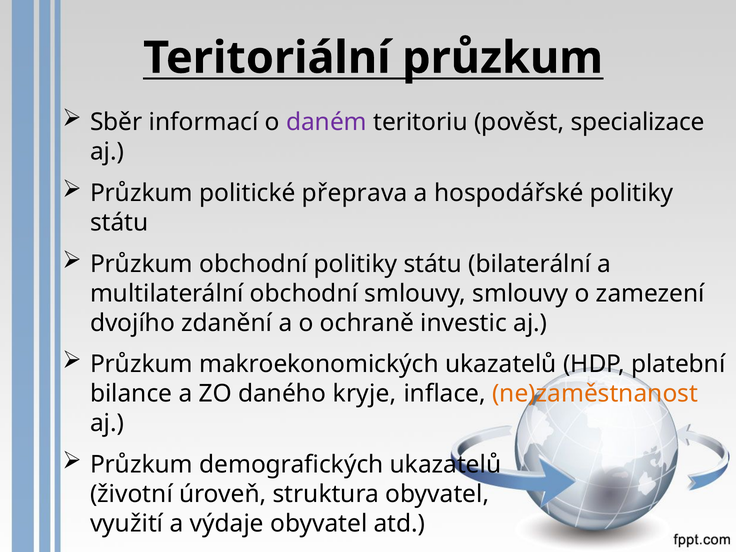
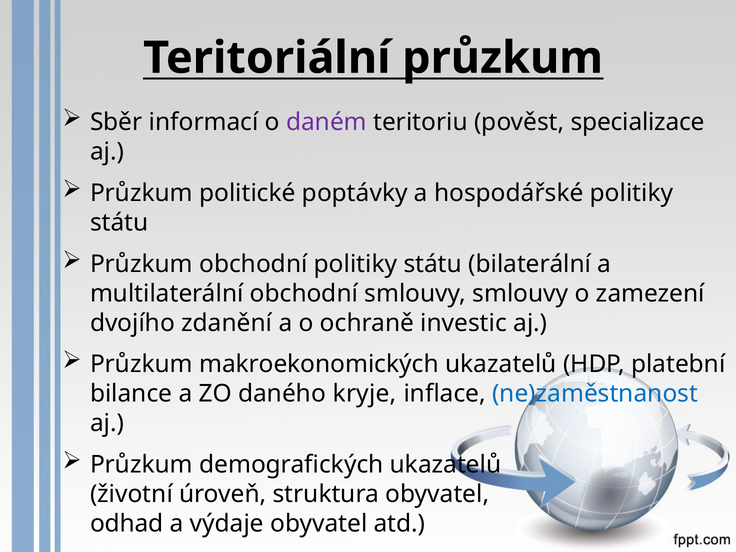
přeprava: přeprava -> poptávky (355, 193)
ne)zaměstnanost colour: orange -> blue (595, 394)
využití: využití -> odhad (127, 524)
